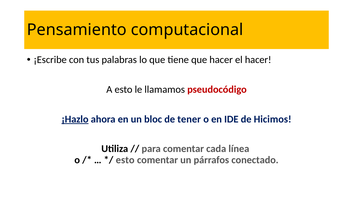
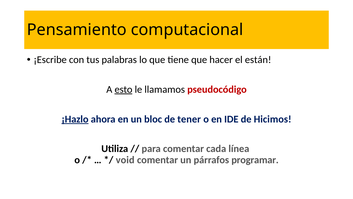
el hacer: hacer -> están (258, 60)
esto underline: none -> present (124, 89)
esto: esto -> void (125, 160)
conectado: conectado -> programar (255, 160)
